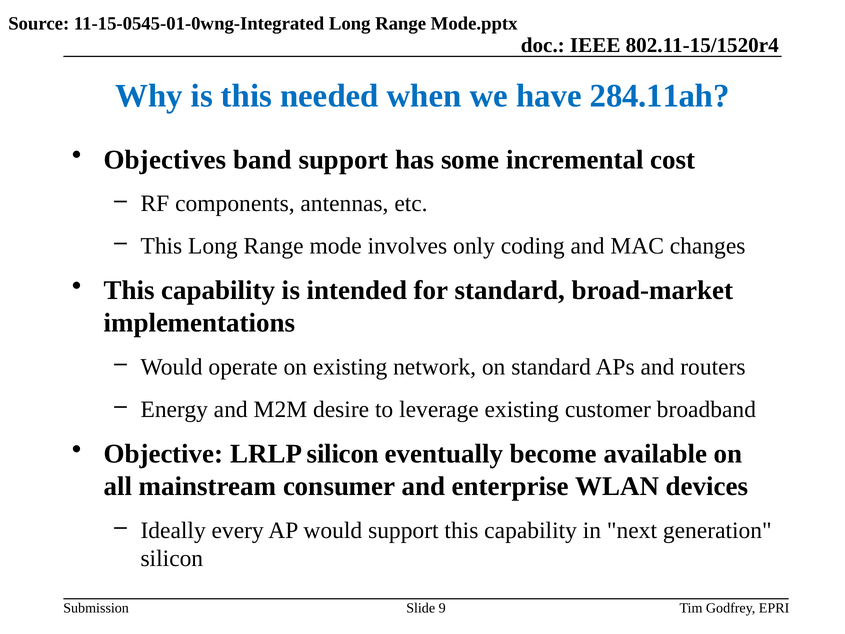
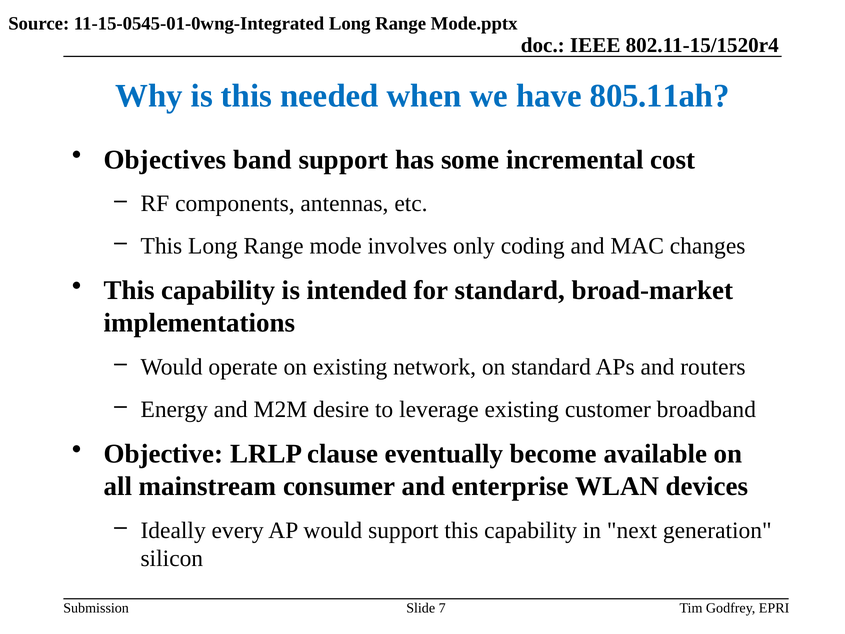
284.11ah: 284.11ah -> 805.11ah (660, 96)
LRLP silicon: silicon -> clause (343, 454)
9: 9 -> 7 (442, 608)
